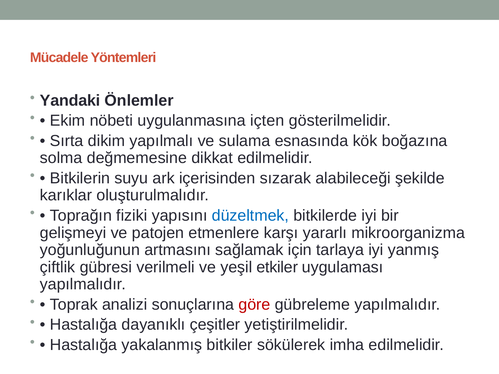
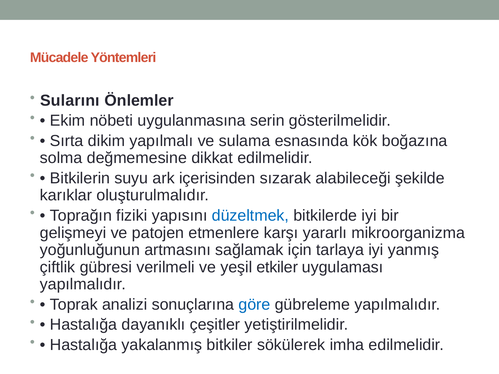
Yandaki: Yandaki -> Sularını (70, 100)
içten: içten -> serin (267, 121)
göre colour: red -> blue (254, 305)
